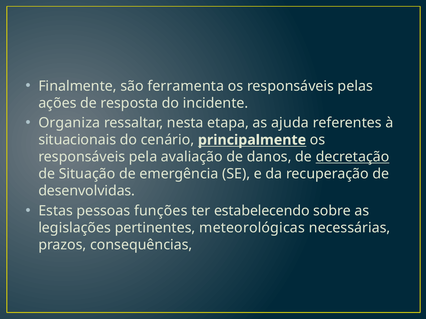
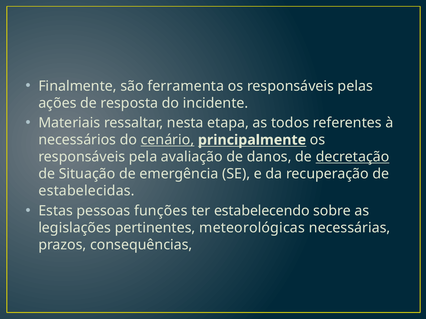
Organiza: Organiza -> Materiais (69, 123)
ajuda: ajuda -> todos (290, 123)
situacionais: situacionais -> necessários (77, 140)
cenário underline: none -> present (167, 140)
desenvolvidas: desenvolvidas -> estabelecidas (87, 191)
